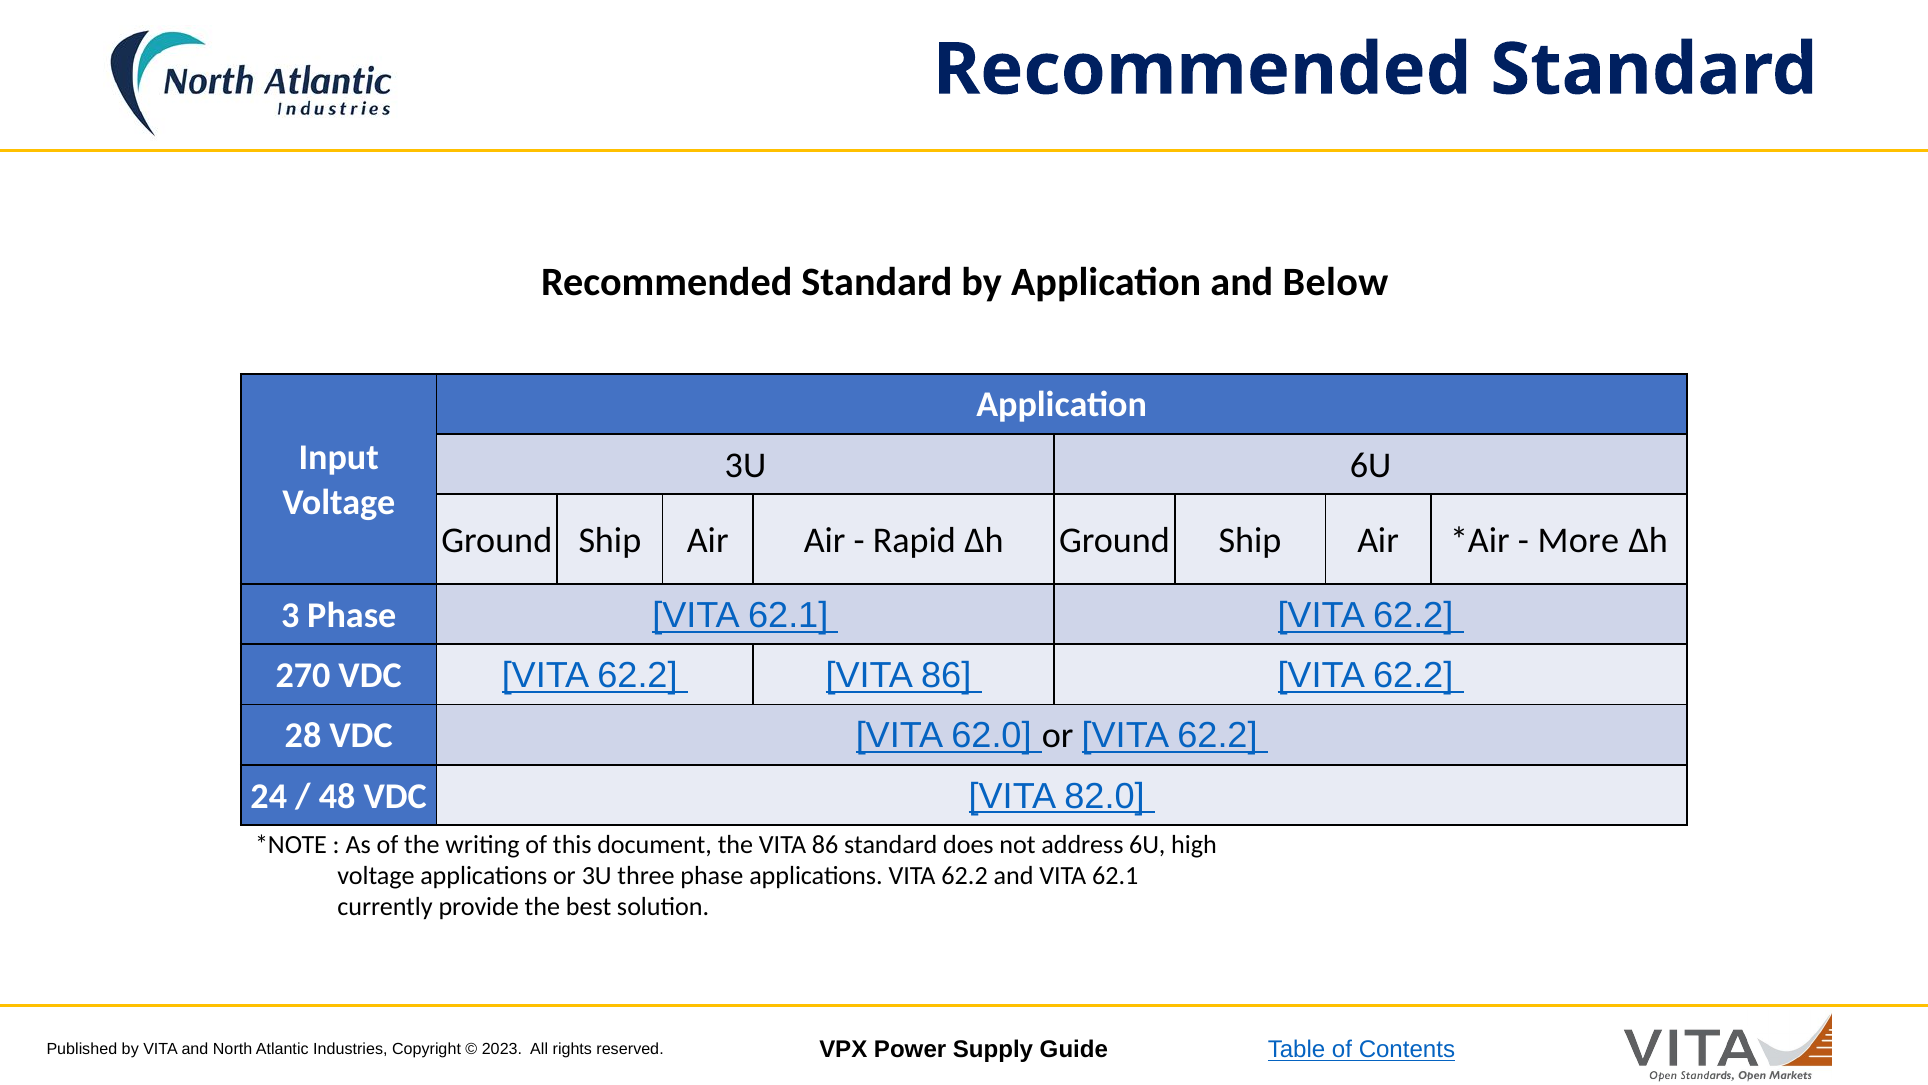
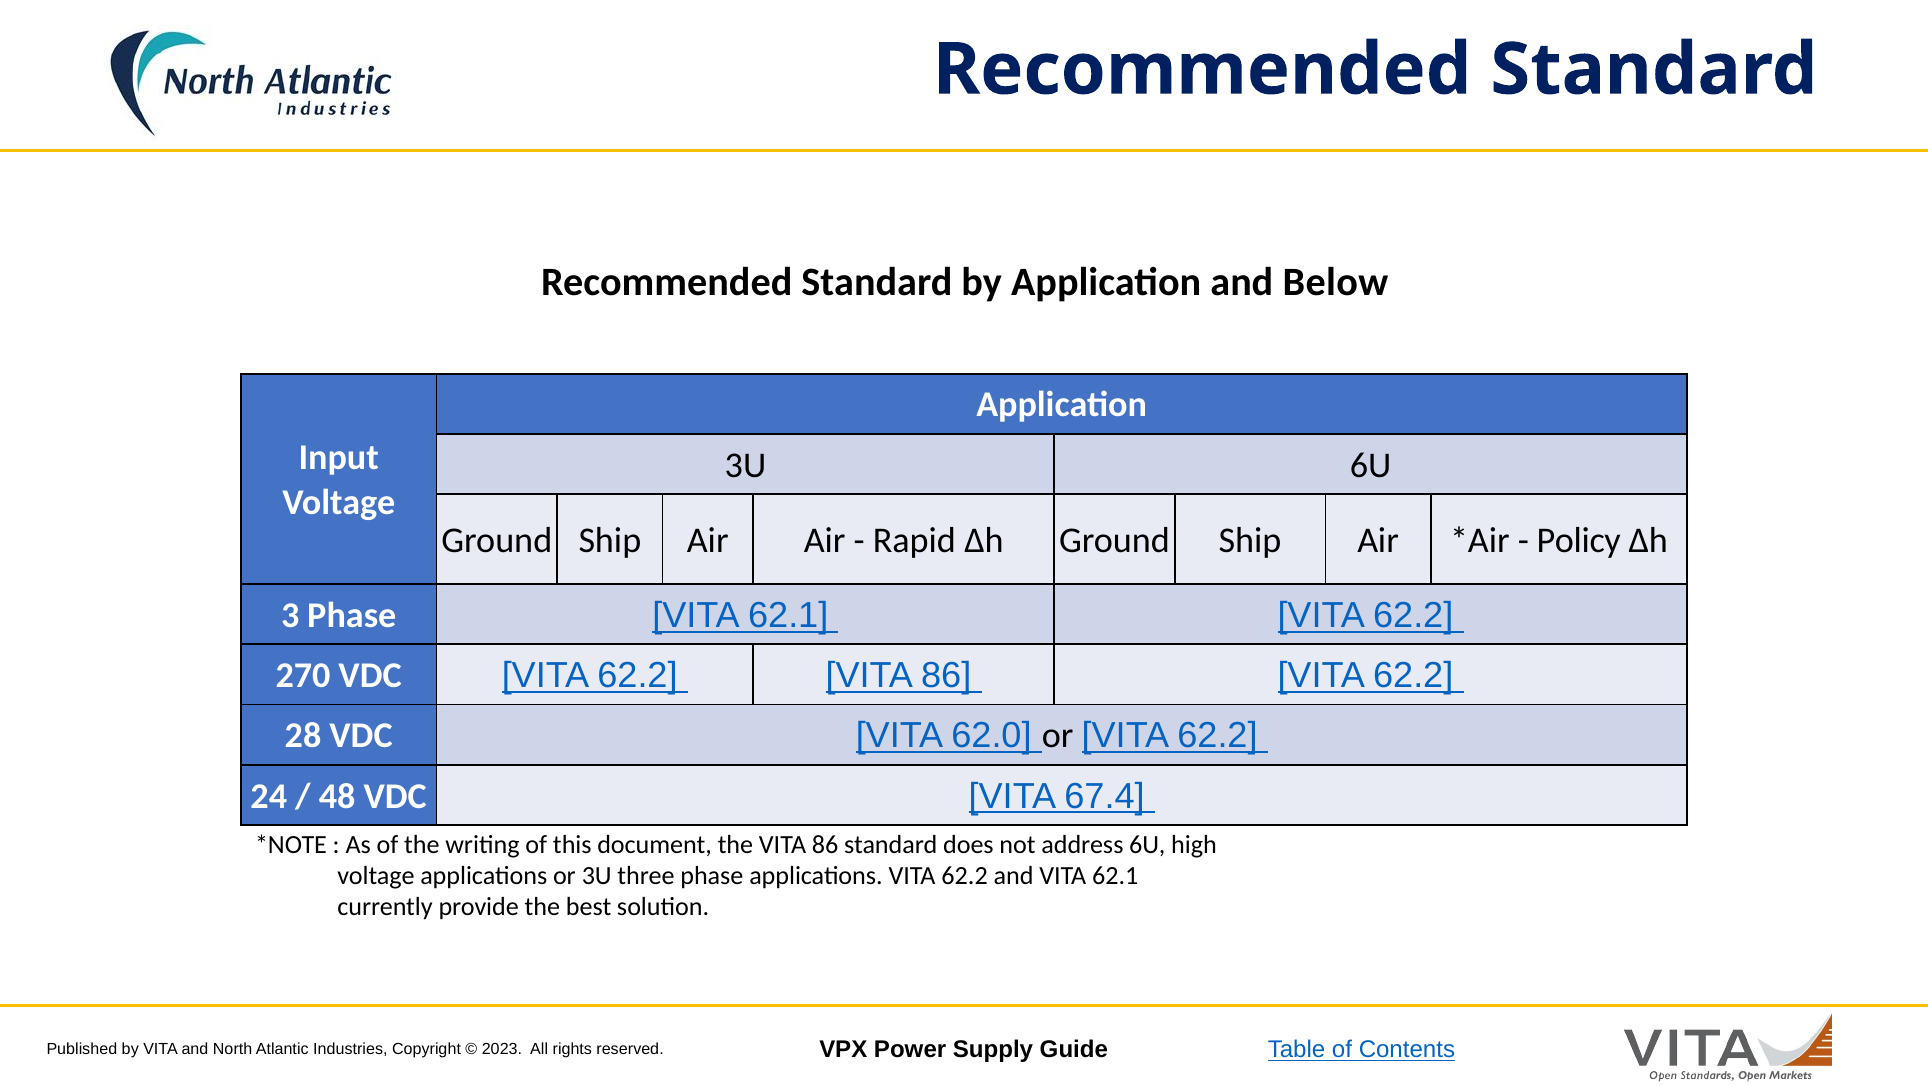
More: More -> Policy (1579, 540)
82.0: 82.0 -> 67.4 (1105, 796)
